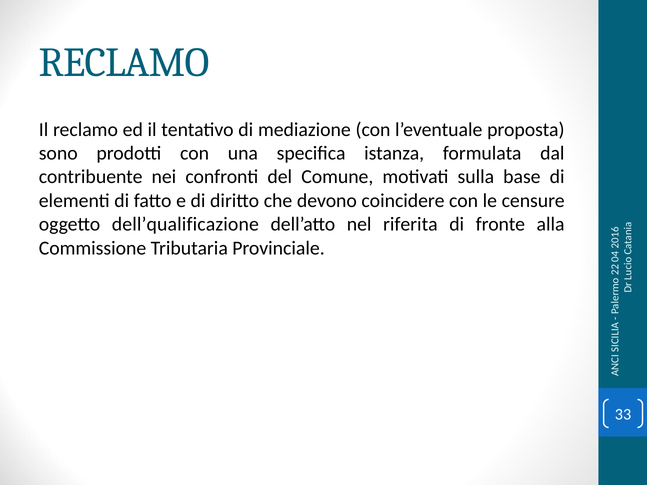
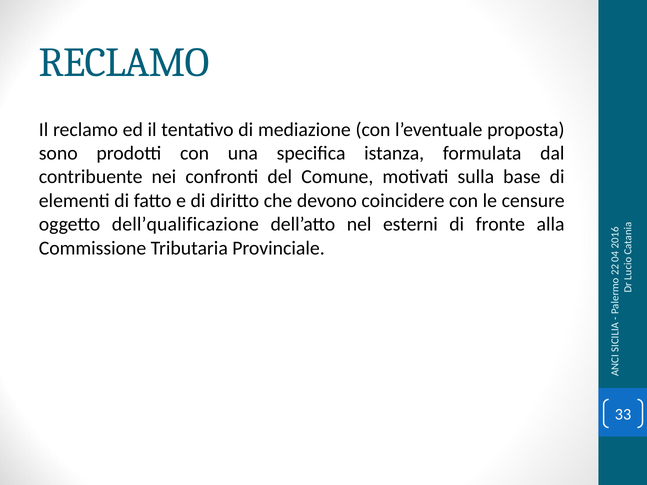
riferita: riferita -> esterni (410, 224)
